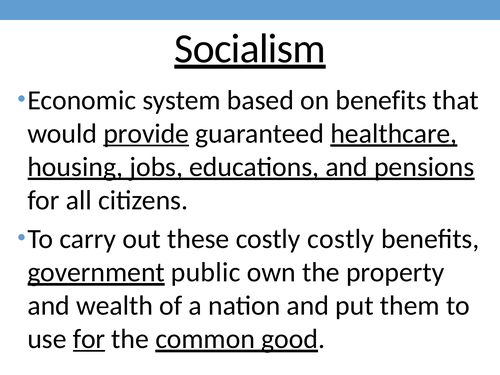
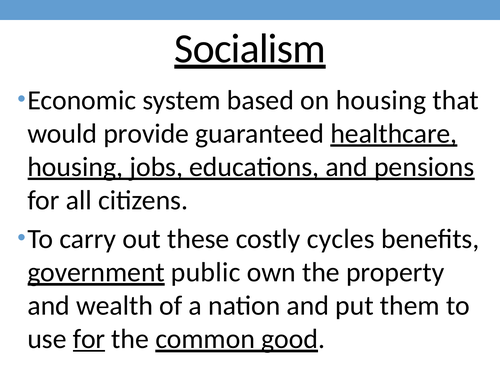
on benefits: benefits -> housing (381, 100)
provide underline: present -> none (146, 134)
costly costly: costly -> cycles (341, 239)
